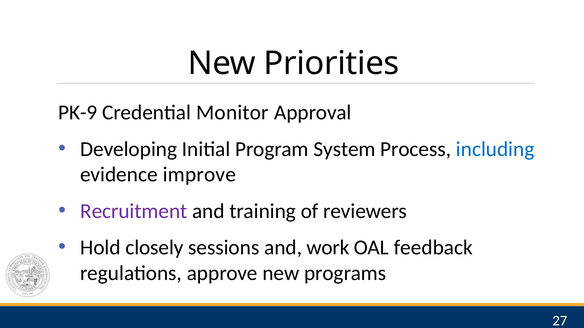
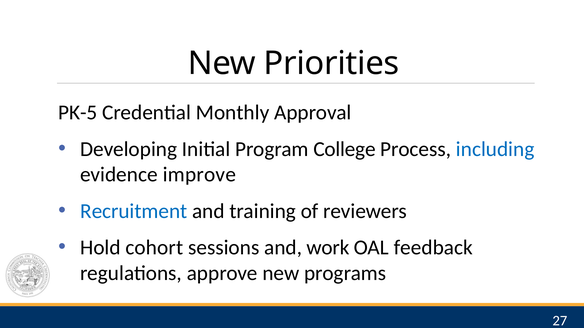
PK-9: PK-9 -> PK-5 (78, 113)
Monitor: Monitor -> Monthly (233, 113)
System: System -> College (345, 149)
Recruitment colour: purple -> blue (134, 211)
closely: closely -> cohort (154, 248)
